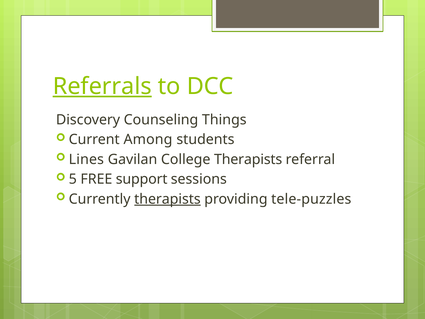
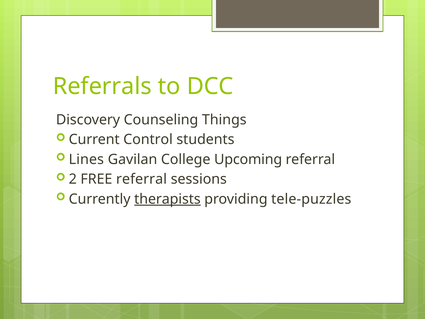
Referrals underline: present -> none (102, 86)
Among: Among -> Control (148, 139)
College Therapists: Therapists -> Upcoming (248, 159)
5: 5 -> 2 (73, 179)
FREE support: support -> referral (142, 179)
